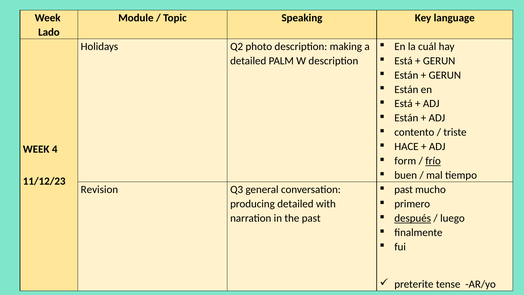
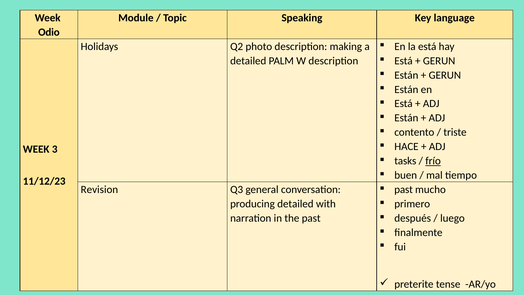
Lado: Lado -> Odio (49, 32)
la cuál: cuál -> está (427, 46)
4: 4 -> 3 (55, 149)
form: form -> tasks (405, 161)
después underline: present -> none (413, 218)
